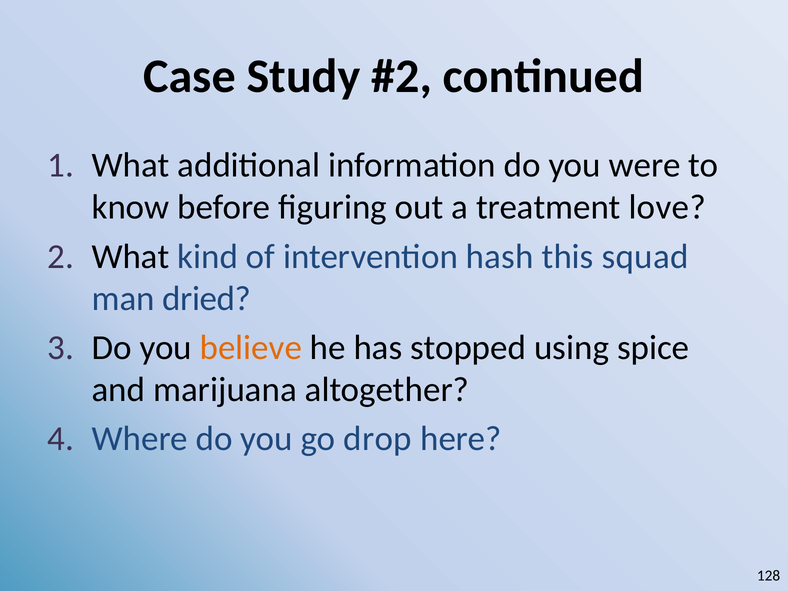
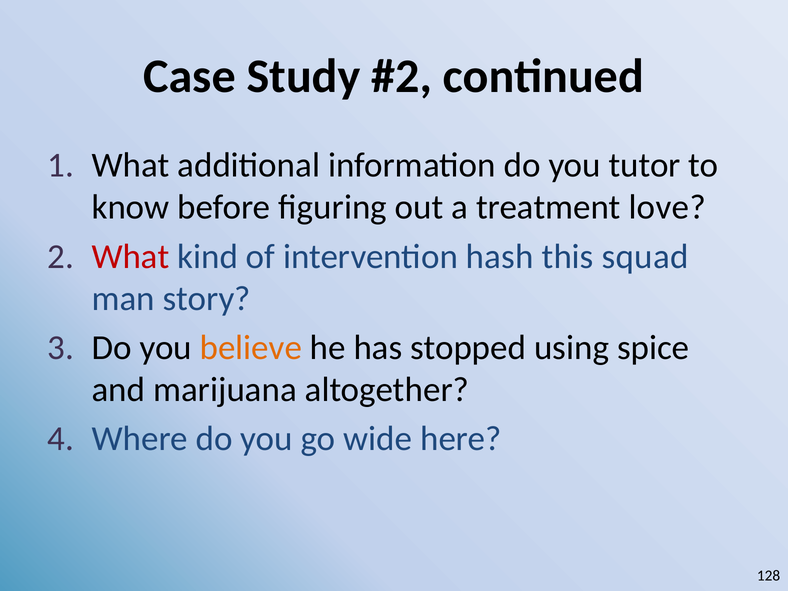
were: were -> tutor (645, 165)
What colour: black -> red (131, 256)
dried: dried -> story (207, 299)
drop: drop -> wide (378, 439)
